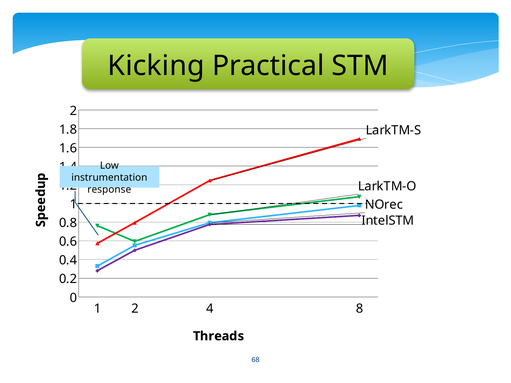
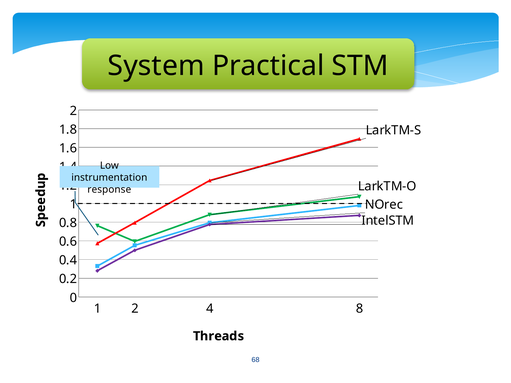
Kicking: Kicking -> System (156, 66)
